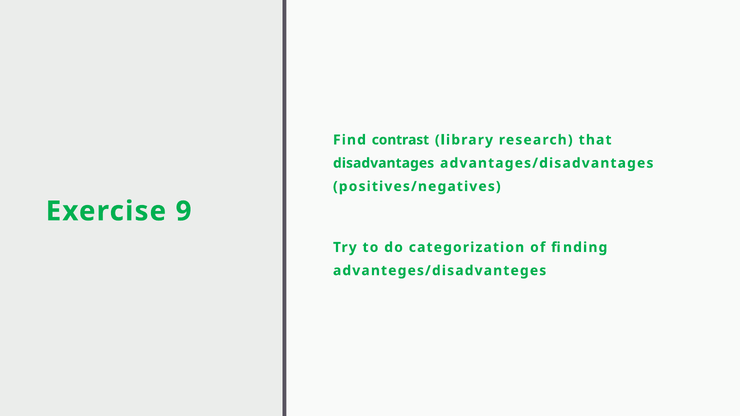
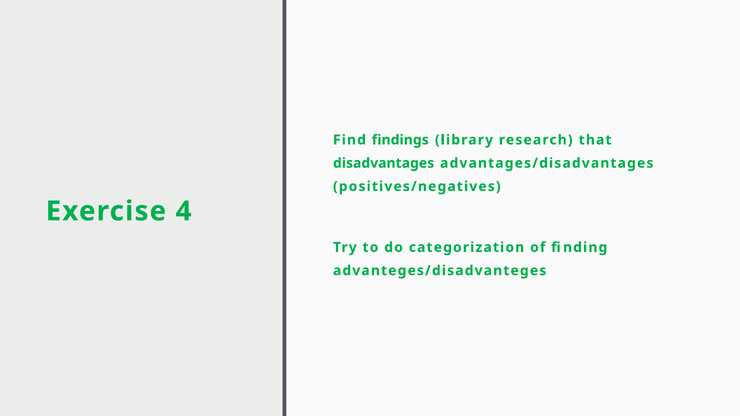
contrast: contrast -> findings (400, 140)
9: 9 -> 4 (184, 211)
